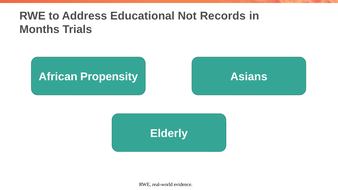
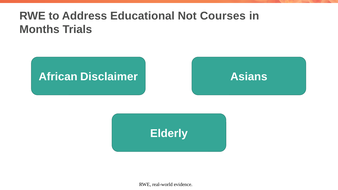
Records: Records -> Courses (223, 16)
Propensity: Propensity -> Disclaimer (109, 77)
